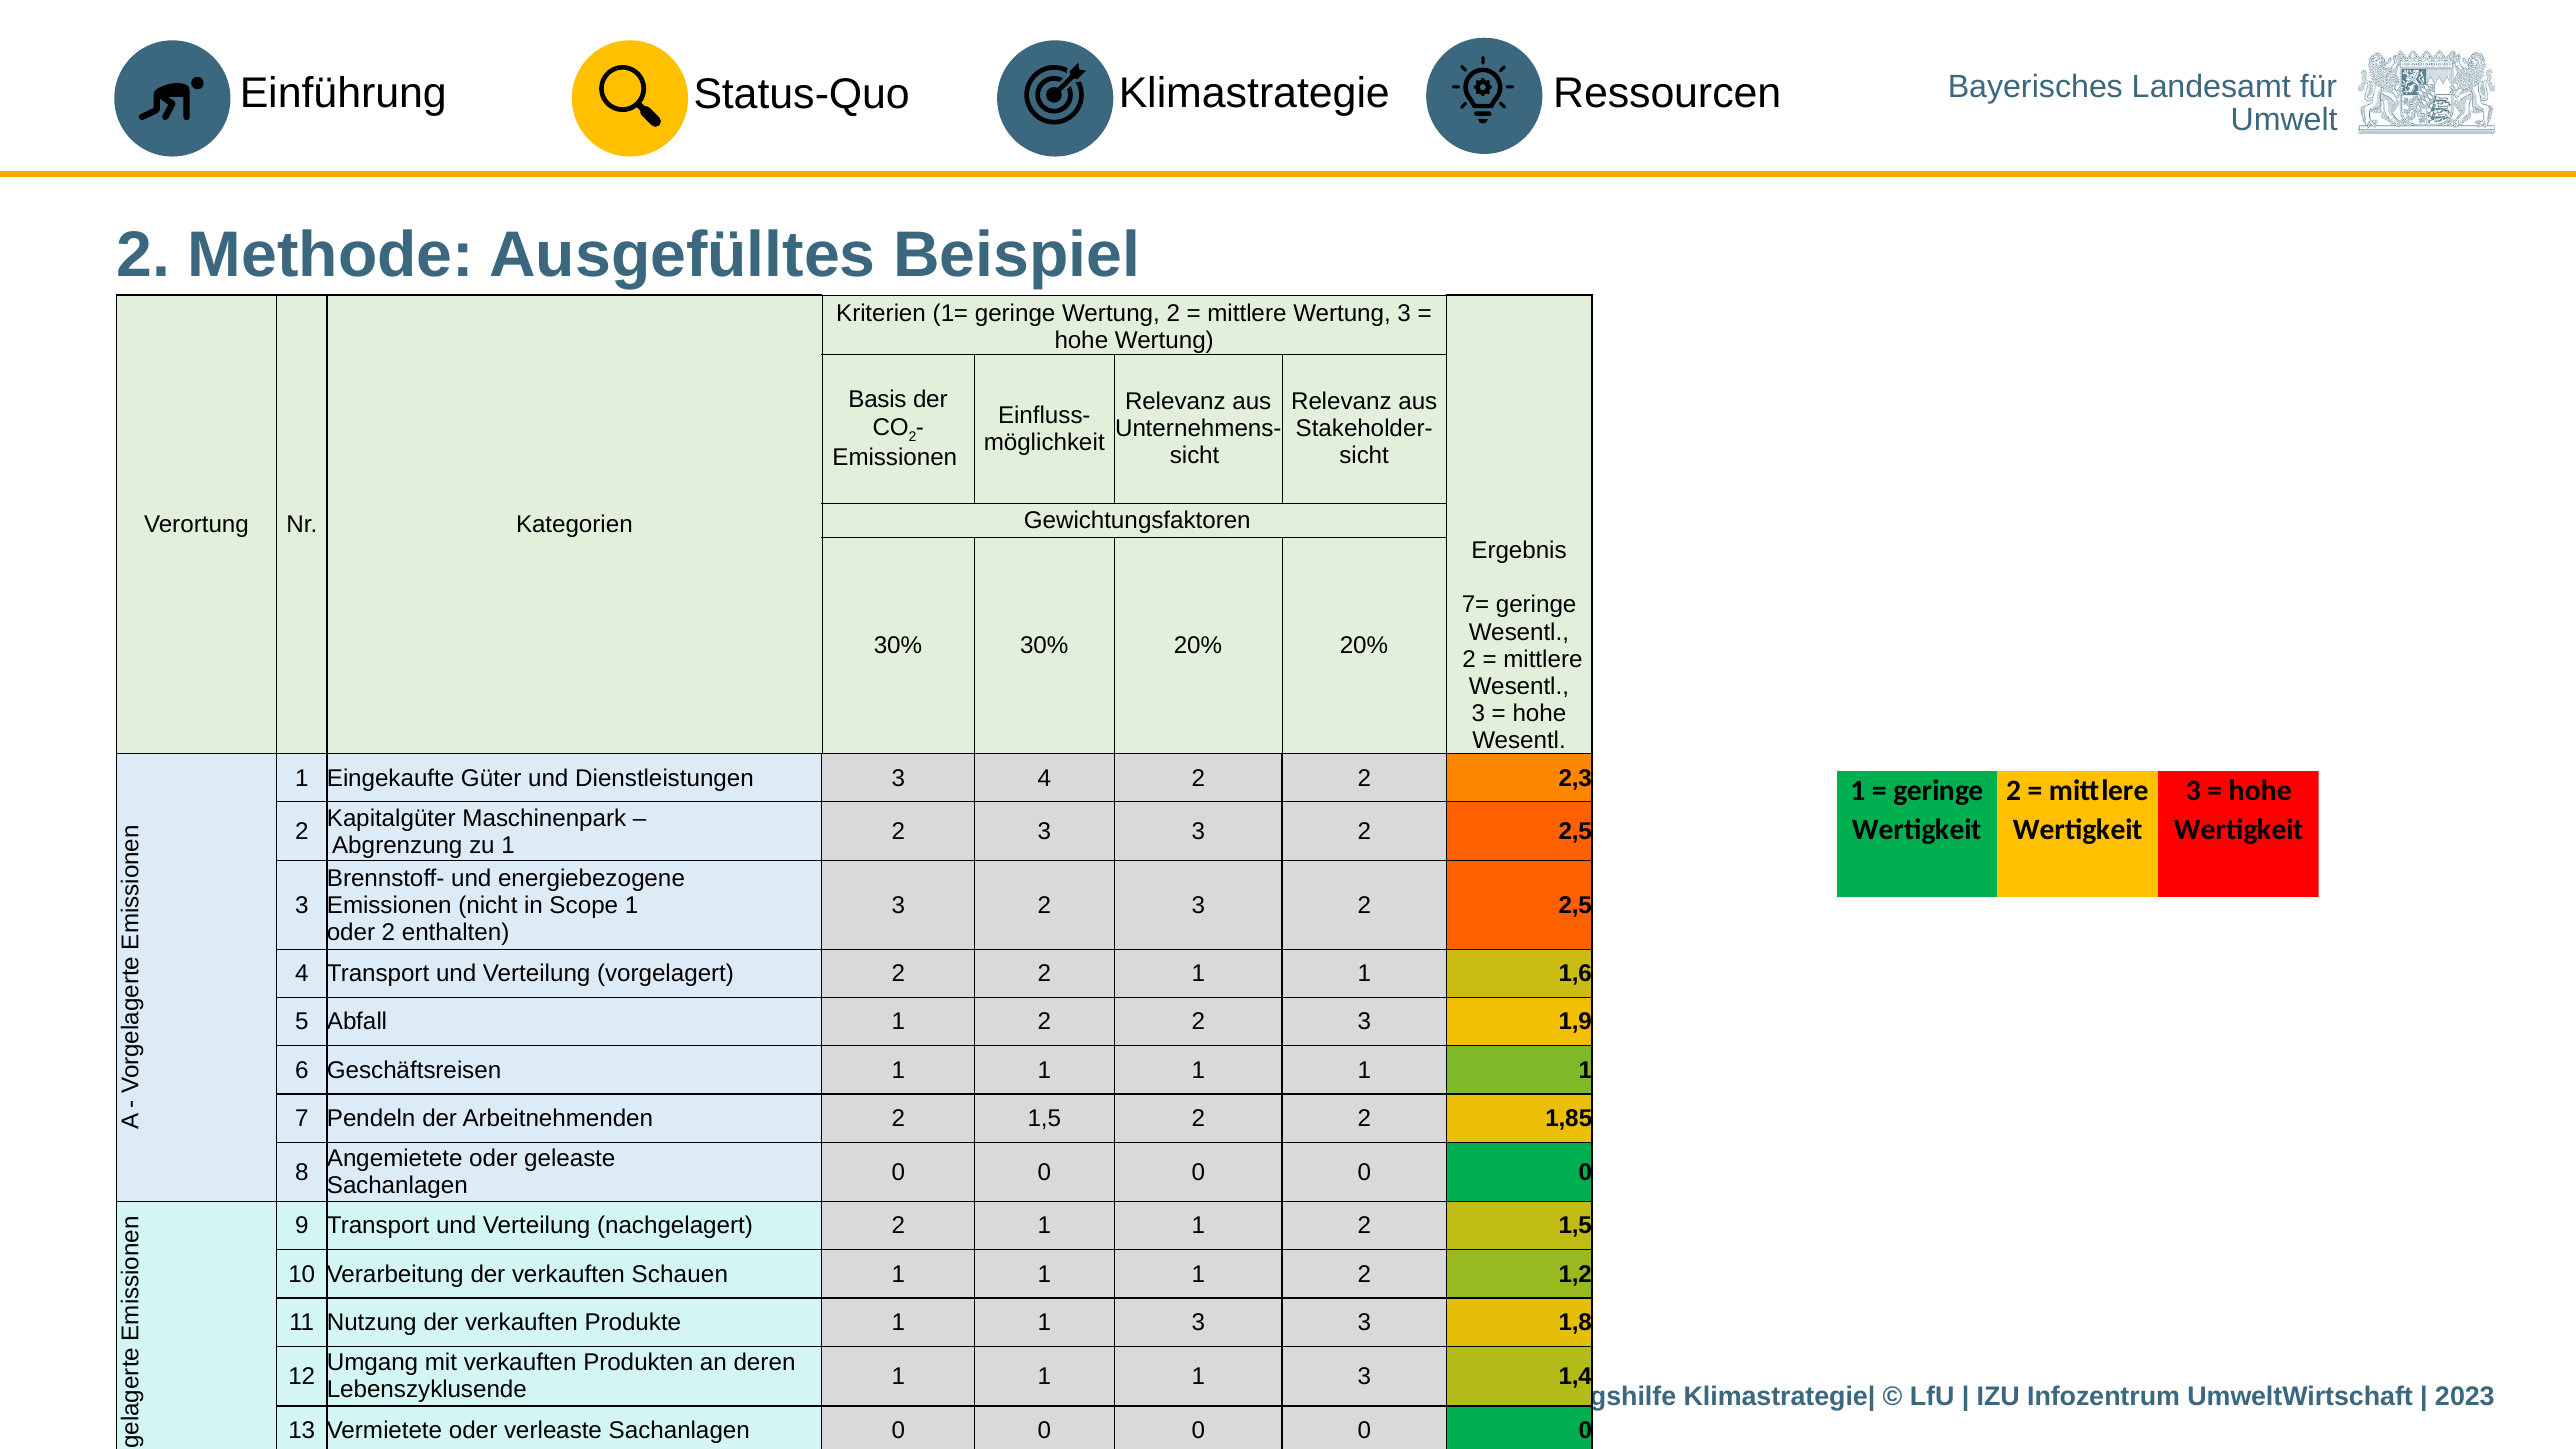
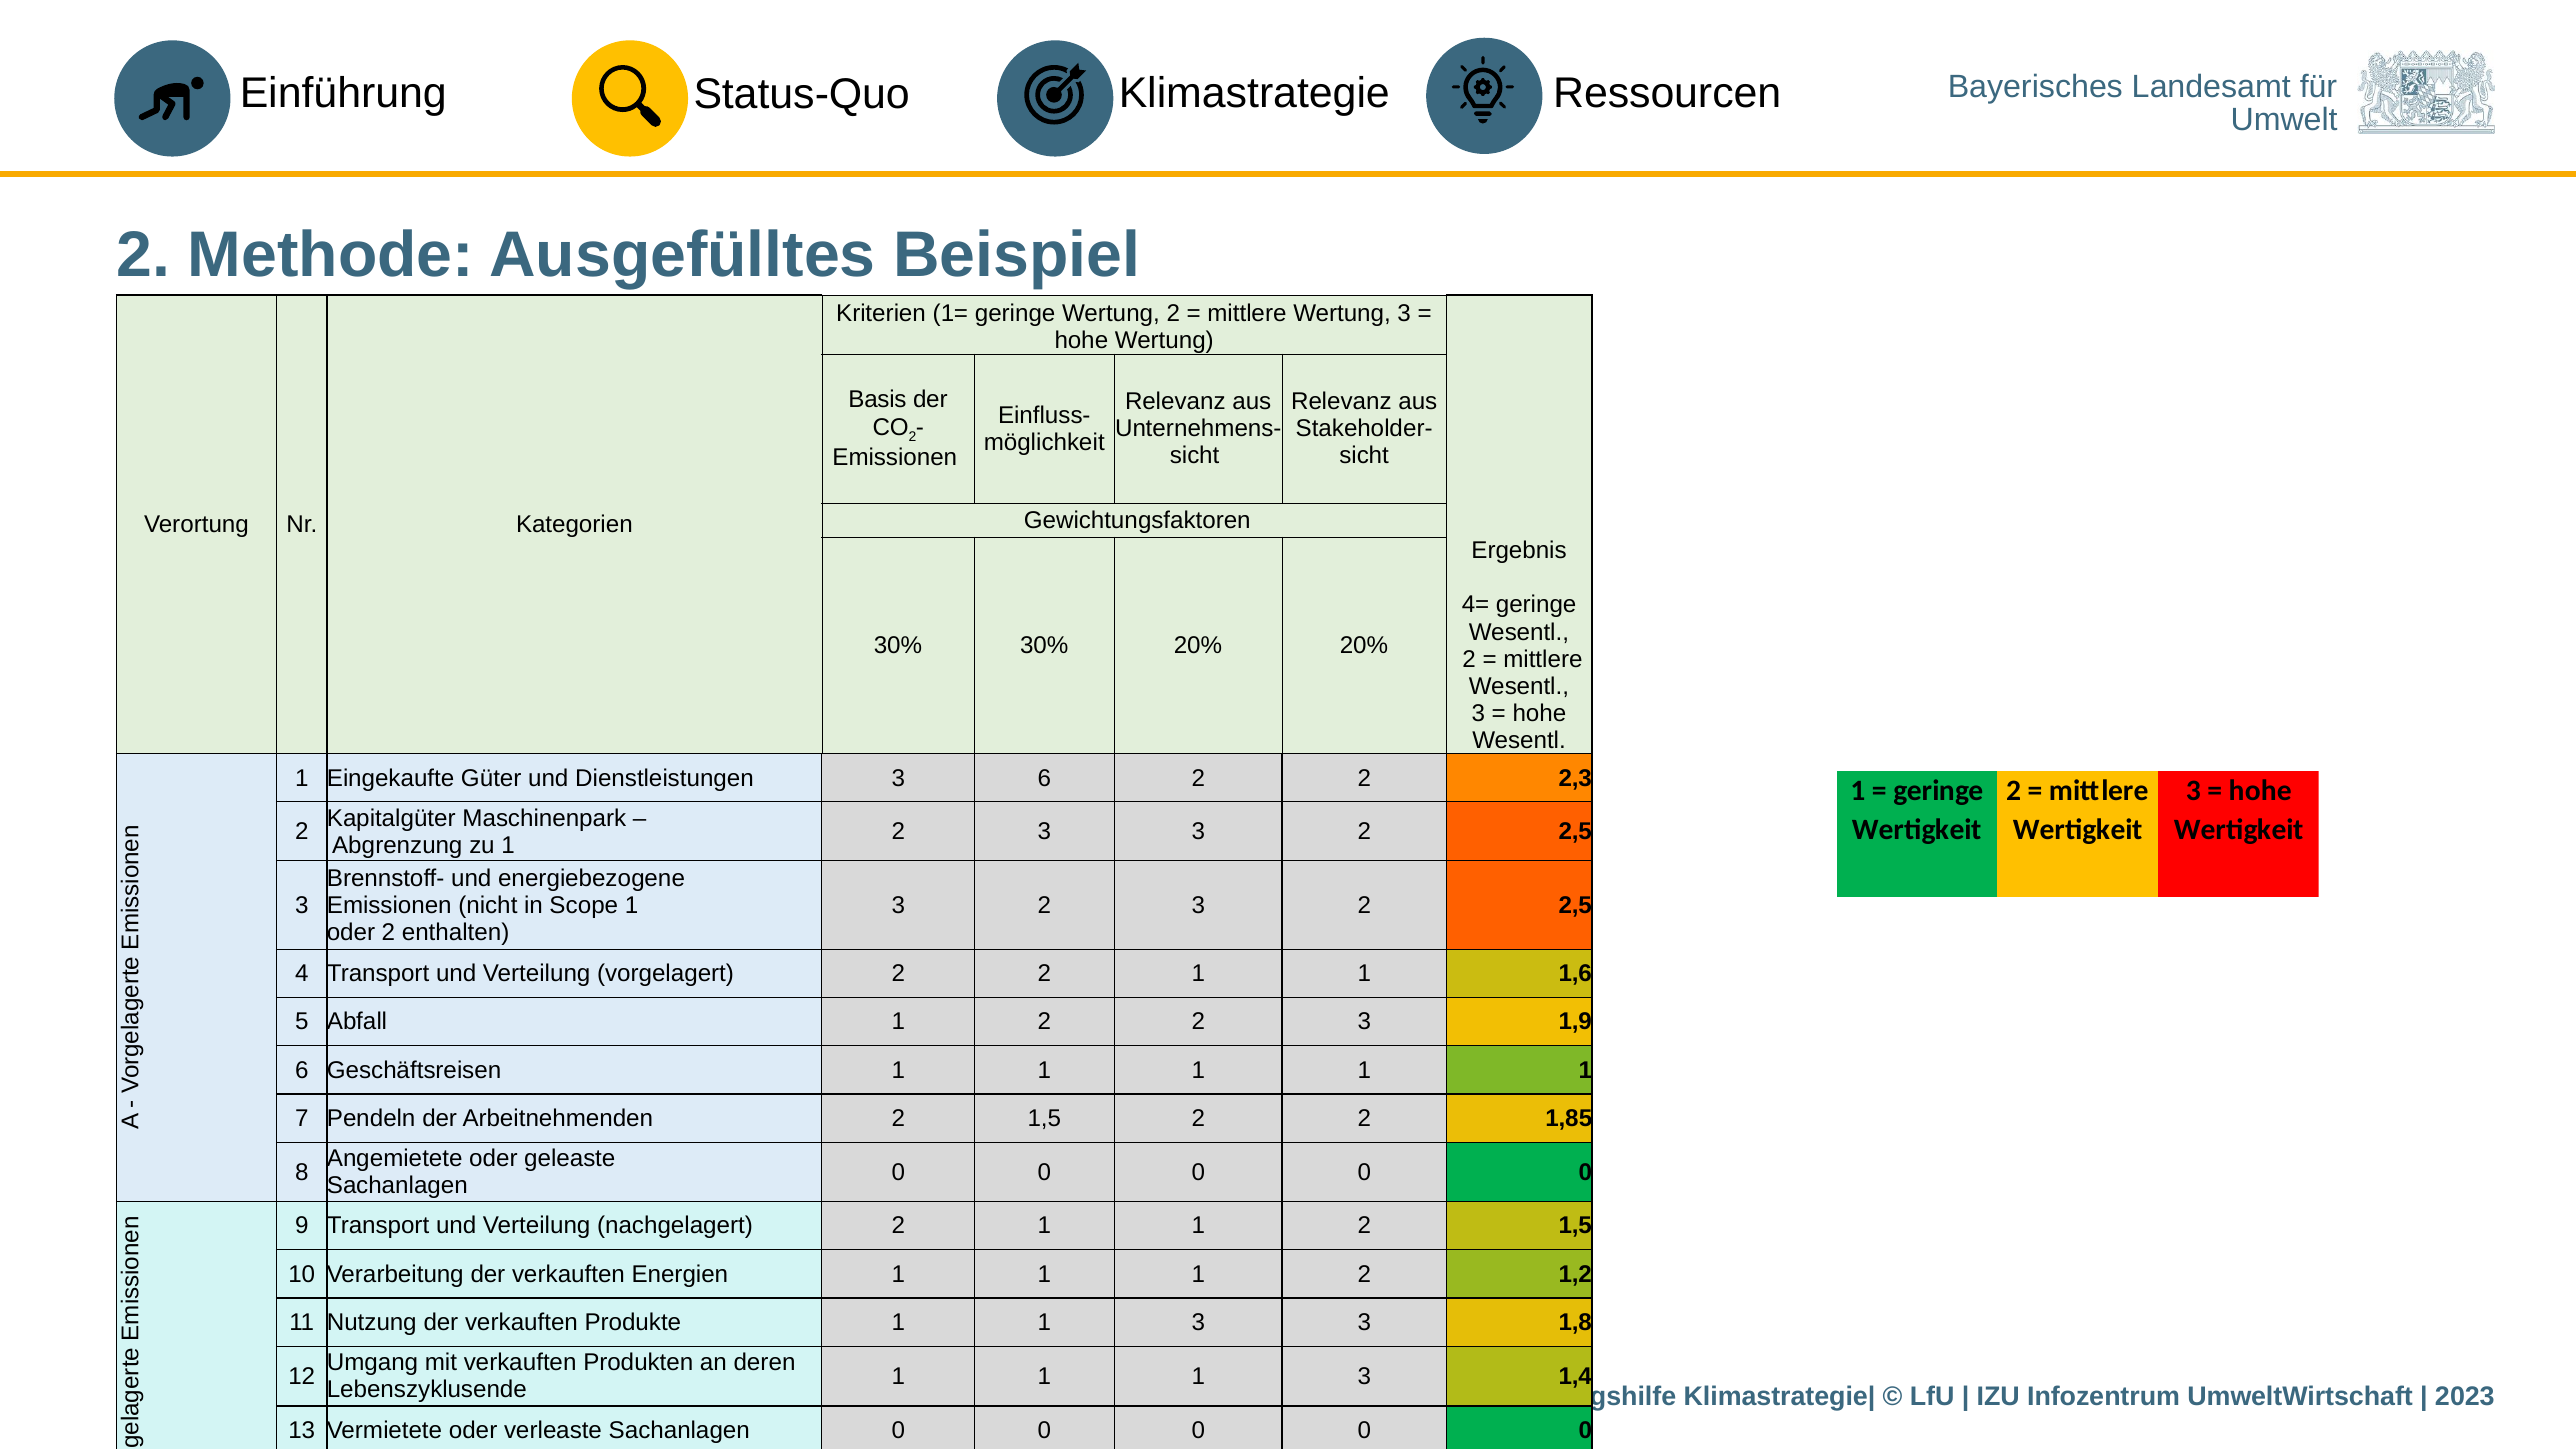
7=: 7= -> 4= (1475, 605)
3 4: 4 -> 6 (1044, 778)
Schauen: Schauen -> Energien (680, 1274)
